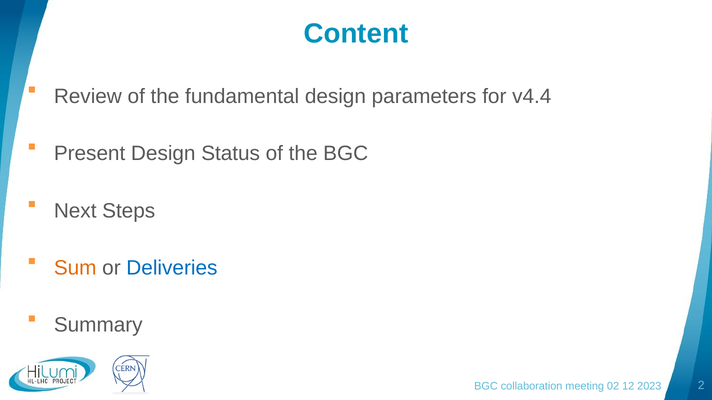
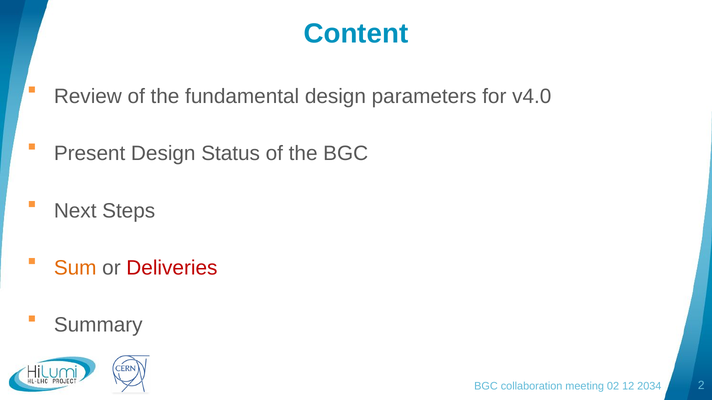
v4.4: v4.4 -> v4.0 (532, 96)
Deliveries colour: blue -> red (172, 268)
2023: 2023 -> 2034 (649, 386)
